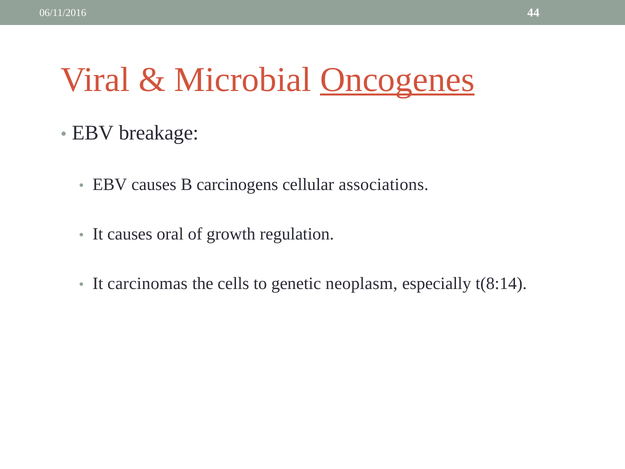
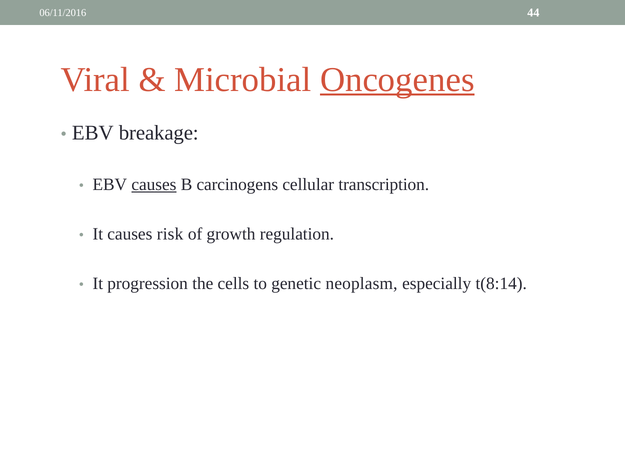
causes underline: none -> present (154, 184)
associations: associations -> transcription (384, 184)
oral: oral -> risk (170, 234)
carcinomas: carcinomas -> progression (148, 283)
